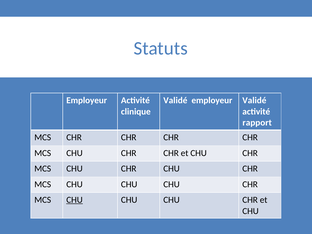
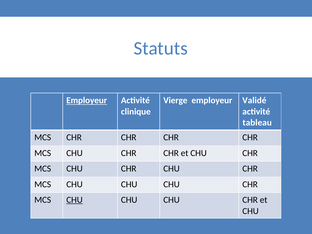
Employeur underline: none -> present (87, 100)
Validé: Validé -> Vierge (175, 100)
rapport: rapport -> tableau (257, 123)
